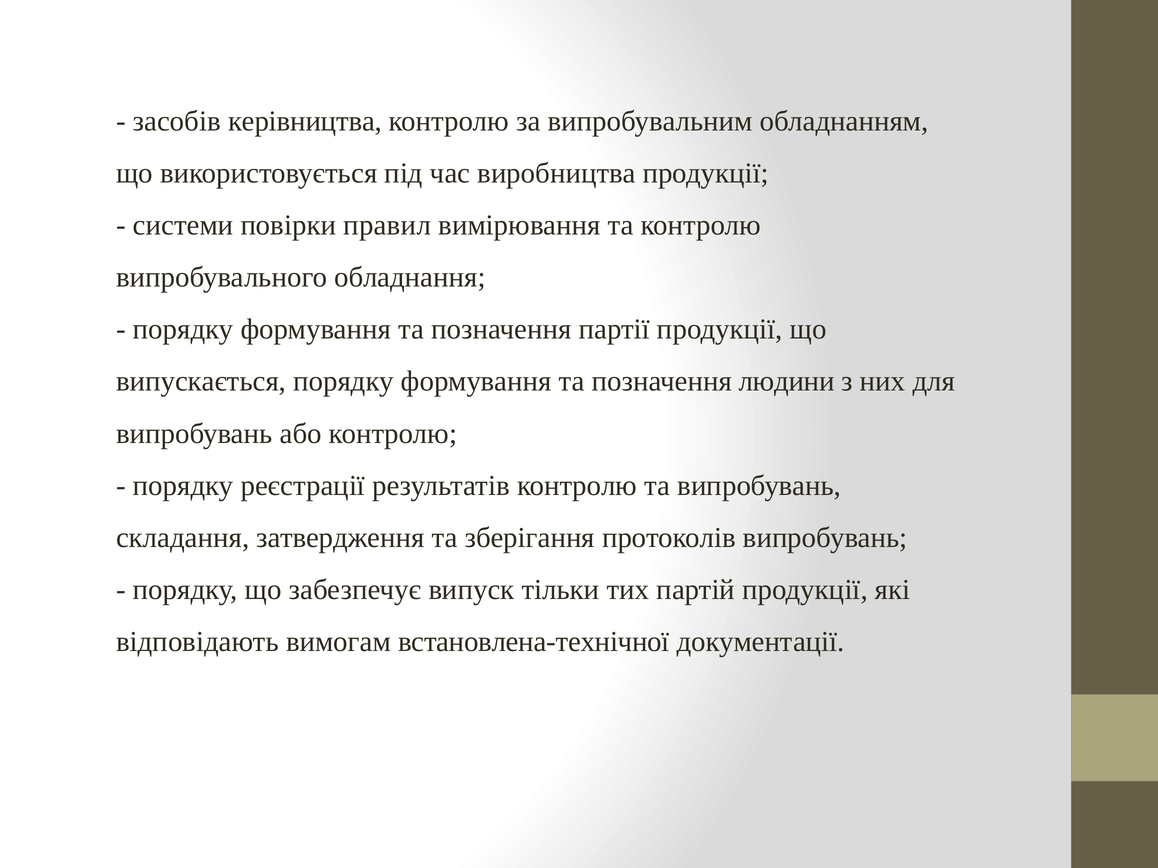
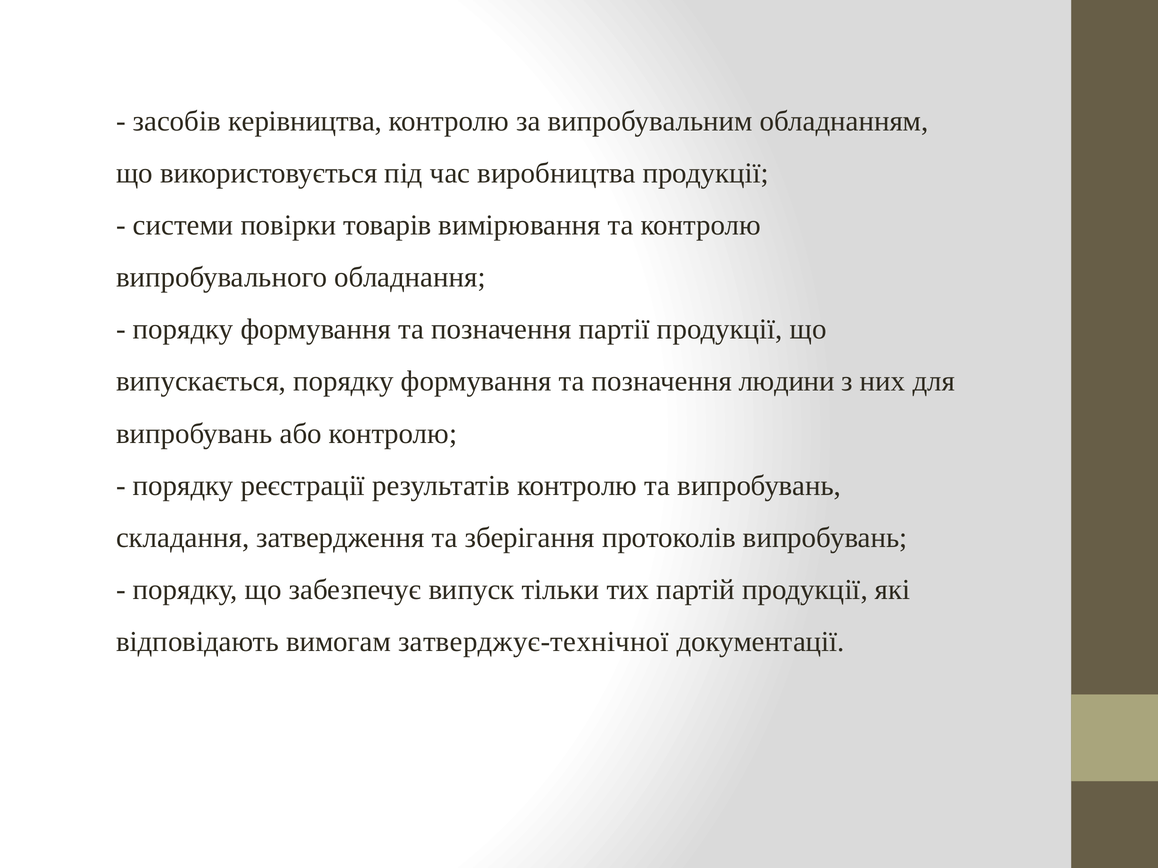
правил: правил -> товарів (387, 225)
встановлена-технічної: встановлена-технічної -> затверджує-технічної (533, 642)
